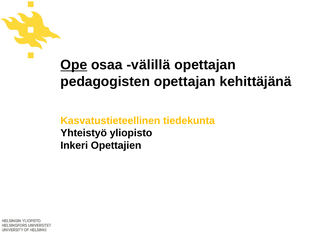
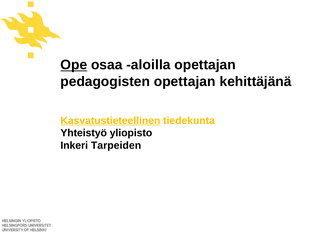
välillä: välillä -> aloilla (148, 65)
Kasvatustieteellinen underline: none -> present (110, 120)
Opettajien: Opettajien -> Tarpeiden (116, 145)
